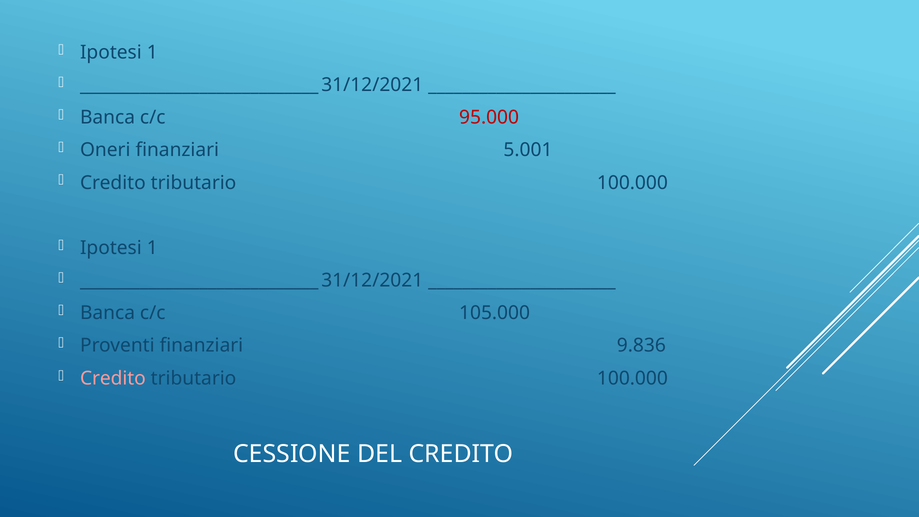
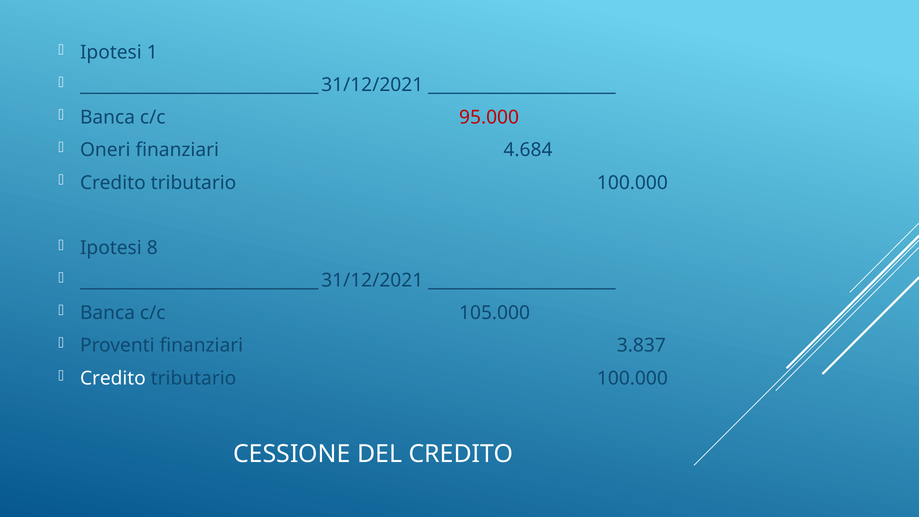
5.001: 5.001 -> 4.684 (528, 150)
1: 1 -> 8 (152, 248)
9.836: 9.836 -> 3.837 (641, 346)
Credito colour: pink -> white (113, 378)
